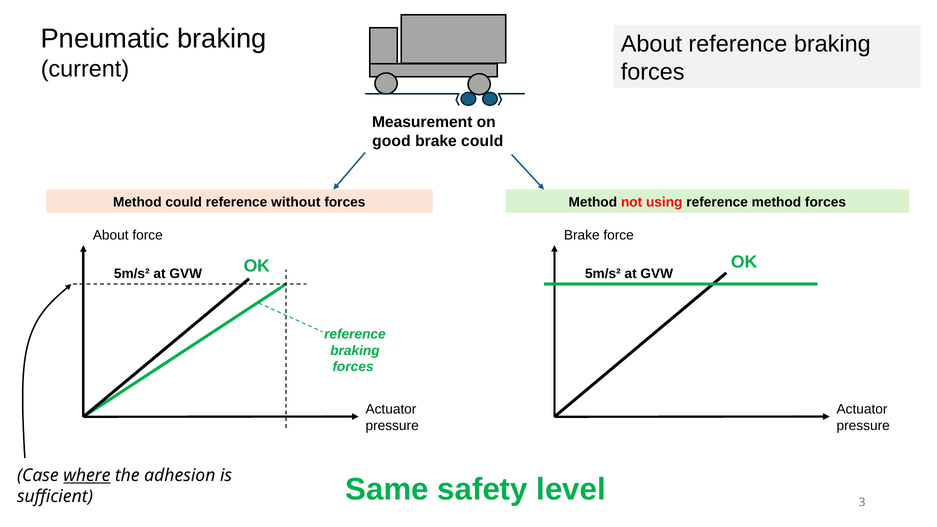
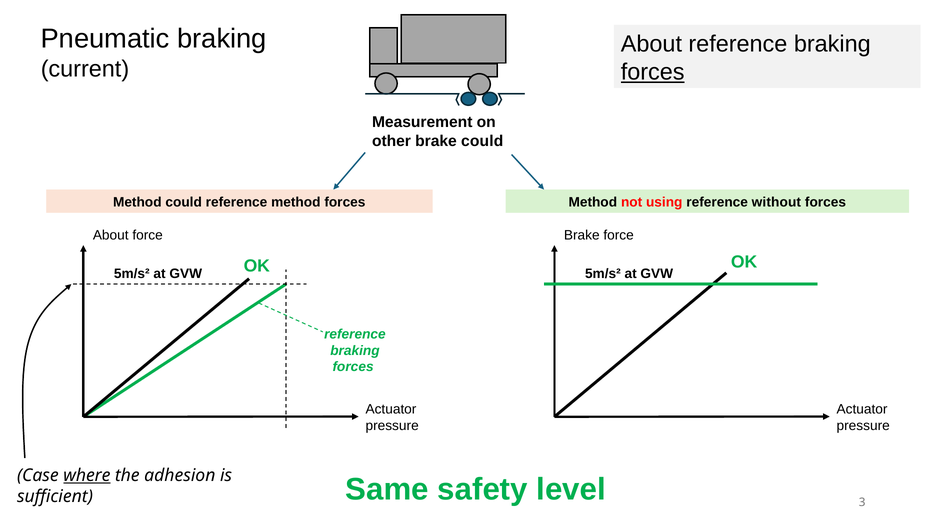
forces underline: none -> present (653, 72)
good: good -> other (392, 141)
reference without: without -> method (296, 202)
reference method: method -> without (776, 202)
